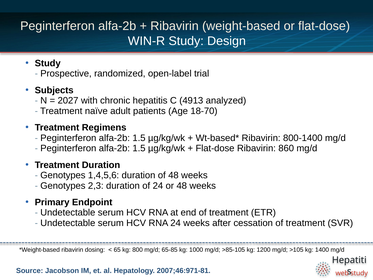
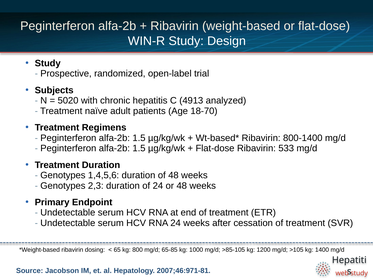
2027: 2027 -> 5020 (68, 101)
860: 860 -> 533 (286, 148)
